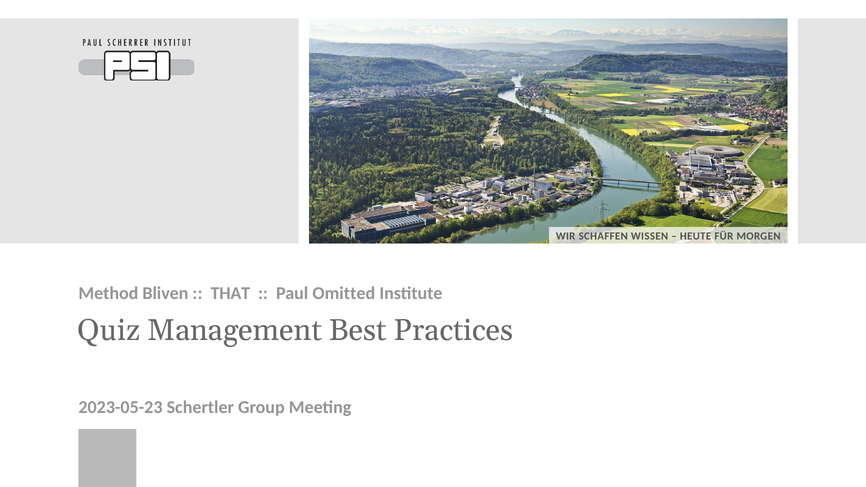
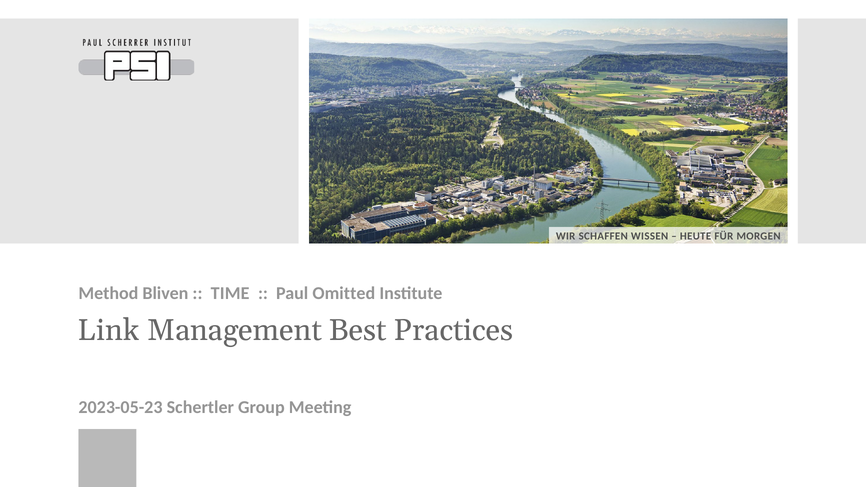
THAT: THAT -> TIME (230, 293)
Quiz: Quiz -> Link (108, 330)
